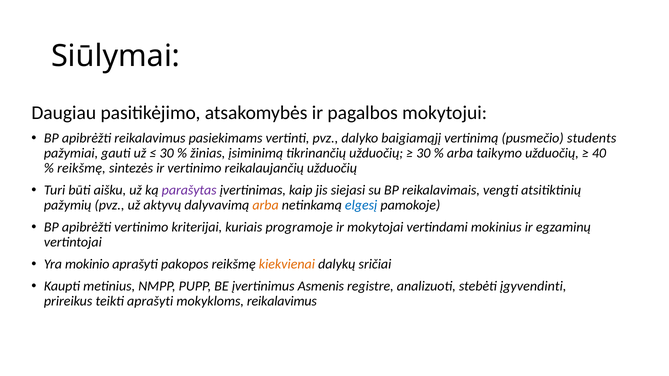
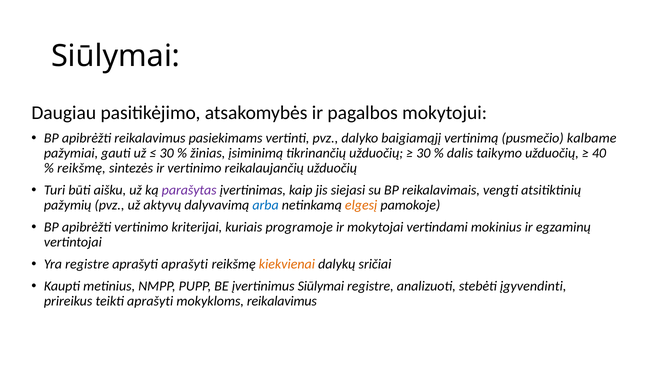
students: students -> kalbame (592, 138)
arba: arba -> dalis (460, 153)
arba colour: orange -> blue (266, 205)
elgesį colour: blue -> orange (361, 205)
Yra mokinio: mokinio -> registre (87, 264)
aprašyti pakopos: pakopos -> aprašyti (185, 264)
įvertinimus Asmenis: Asmenis -> Siūlymai (321, 286)
